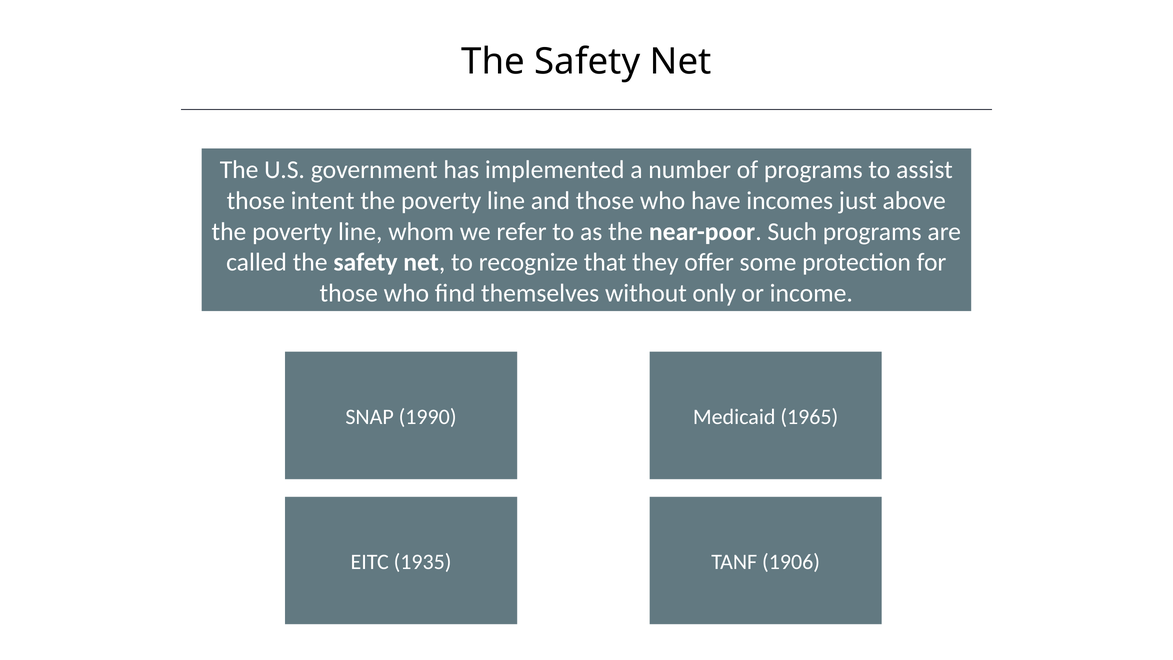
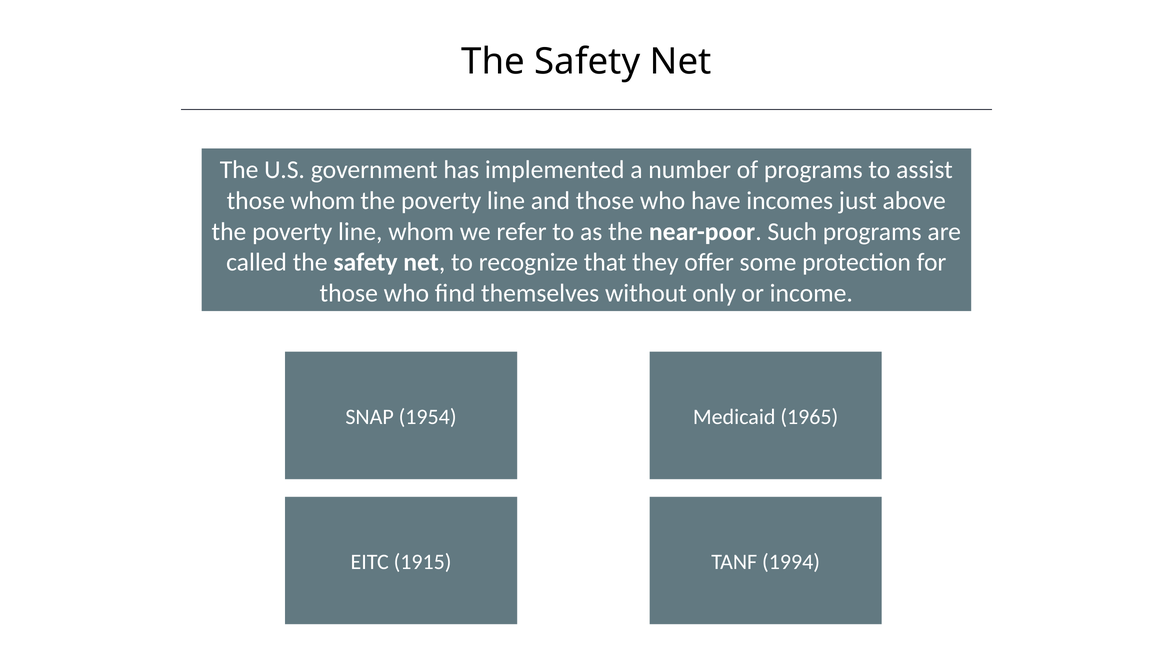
those intent: intent -> whom (323, 201)
1990: 1990 -> 1954 (428, 417)
1935: 1935 -> 1915 (423, 562)
1906: 1906 -> 1994 (791, 562)
